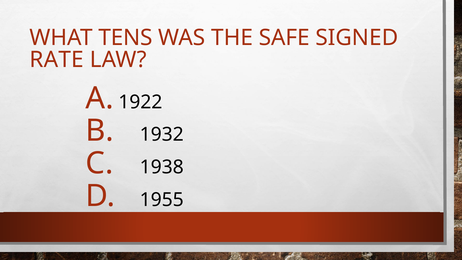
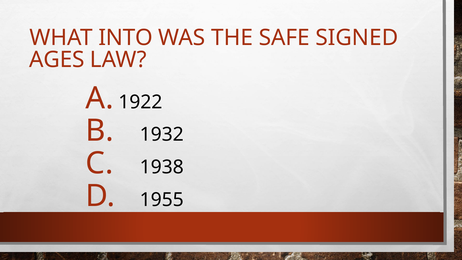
TENS: TENS -> INTO (126, 38)
RATE: RATE -> AGES (57, 60)
